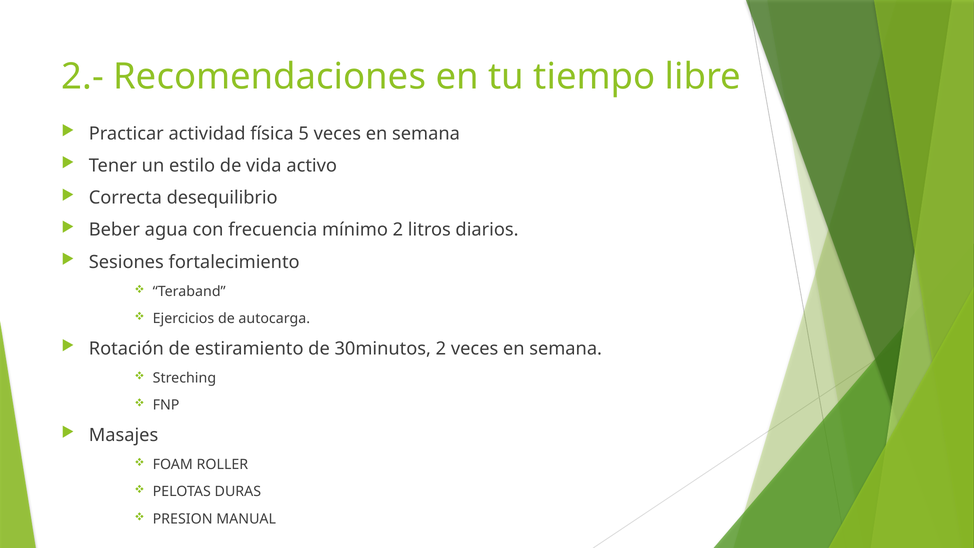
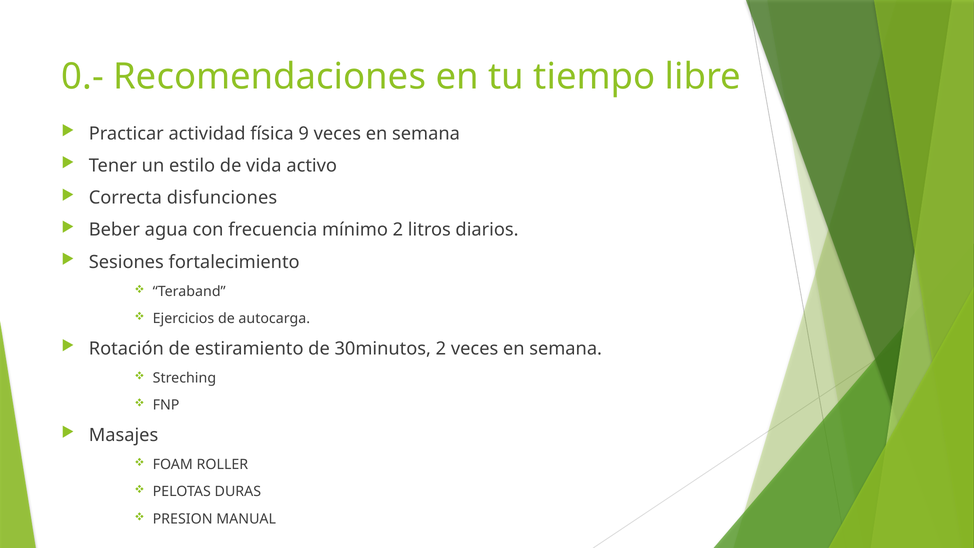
2.-: 2.- -> 0.- (83, 77)
5: 5 -> 9 (304, 134)
desequilibrio: desequilibrio -> disfunciones (222, 198)
